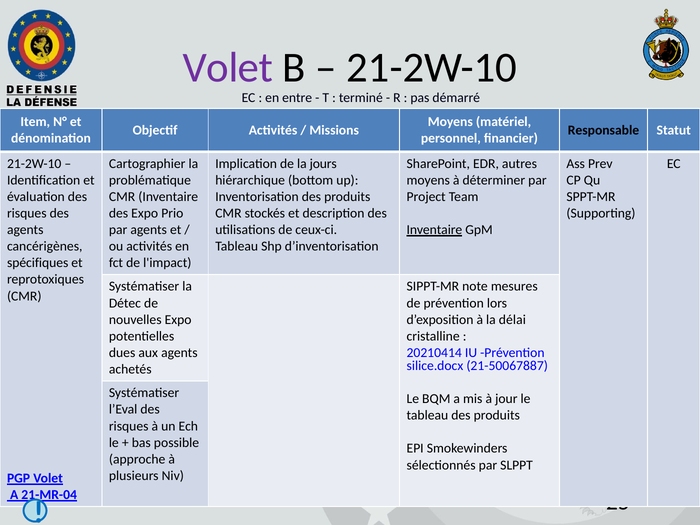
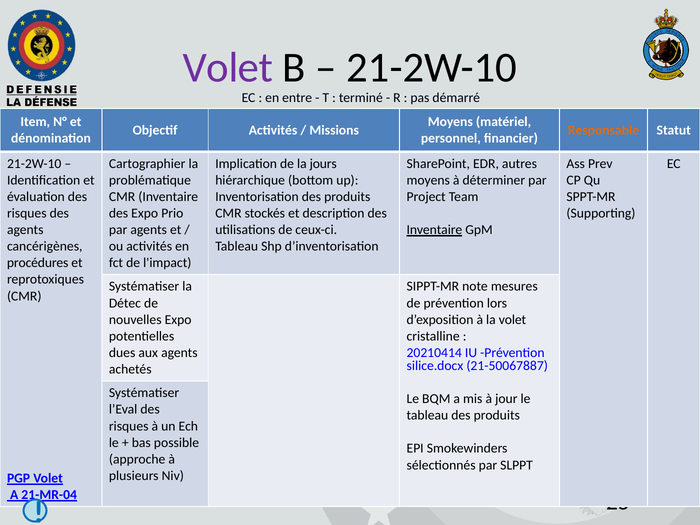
Responsable colour: black -> orange (604, 130)
spécifiques: spécifiques -> procédures (38, 263)
la délai: délai -> volet (512, 320)
